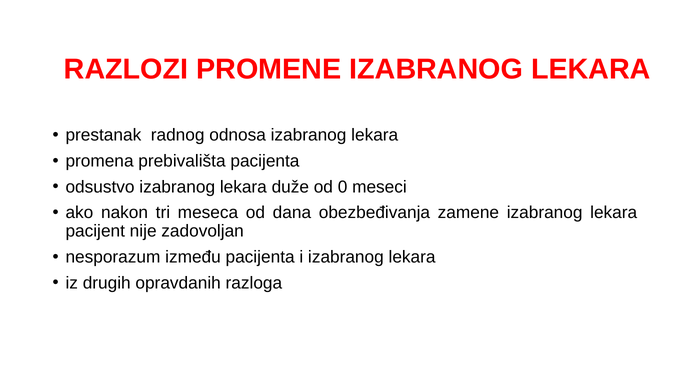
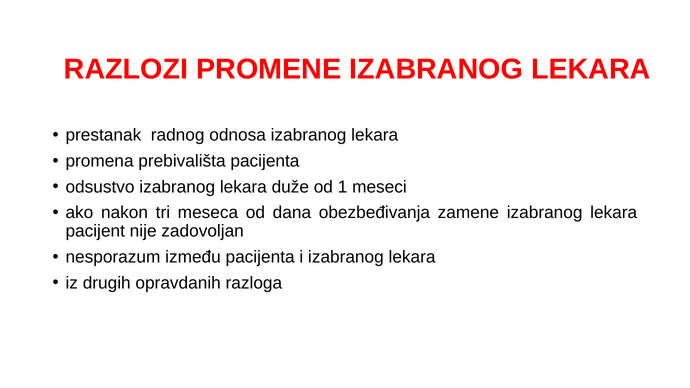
0: 0 -> 1 (343, 187)
